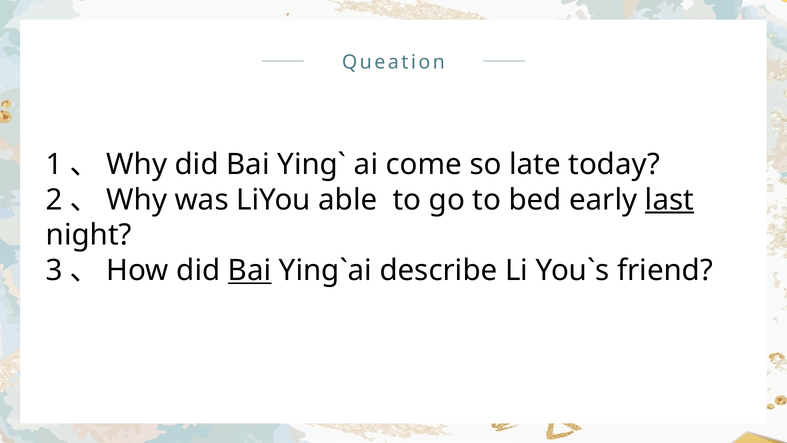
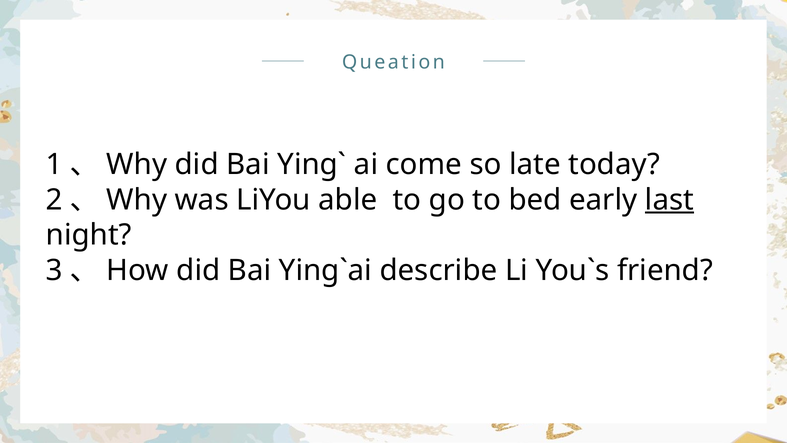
Bai underline: present -> none (250, 270)
